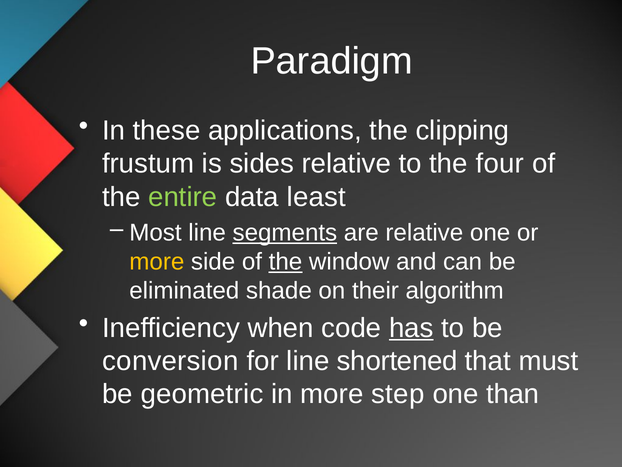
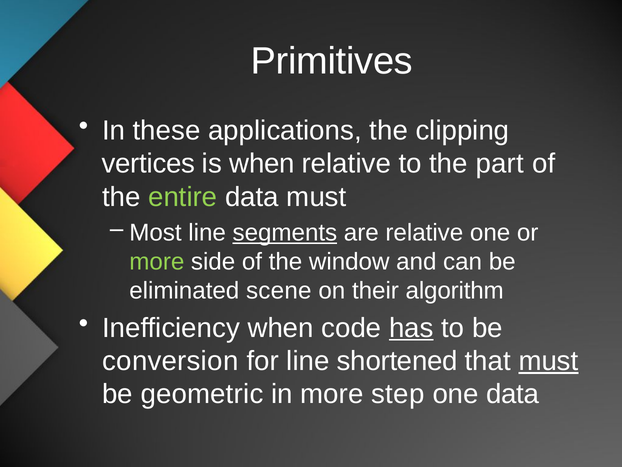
Paradigm: Paradigm -> Primitives (332, 61)
frustum: frustum -> vertices (148, 164)
is sides: sides -> when (262, 164)
four: four -> part (500, 164)
data least: least -> must (316, 197)
more colour: yellow -> light green (157, 262)
the underline: present -> none (286, 262)
shade: shade -> scene (279, 291)
must underline: none -> present (549, 361)
one than: than -> data (513, 394)
